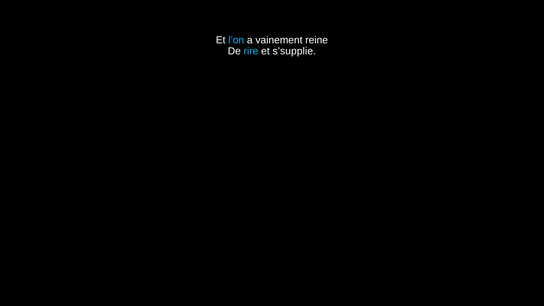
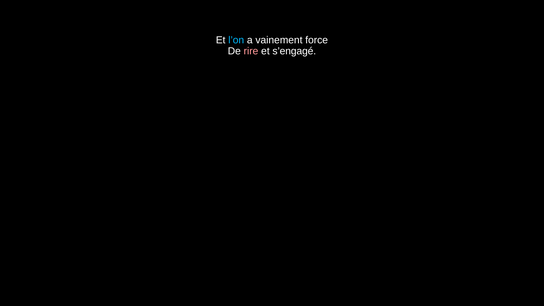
reine: reine -> force (317, 40)
rire colour: light blue -> pink (251, 51)
s’supplie: s’supplie -> s’engagé (294, 51)
